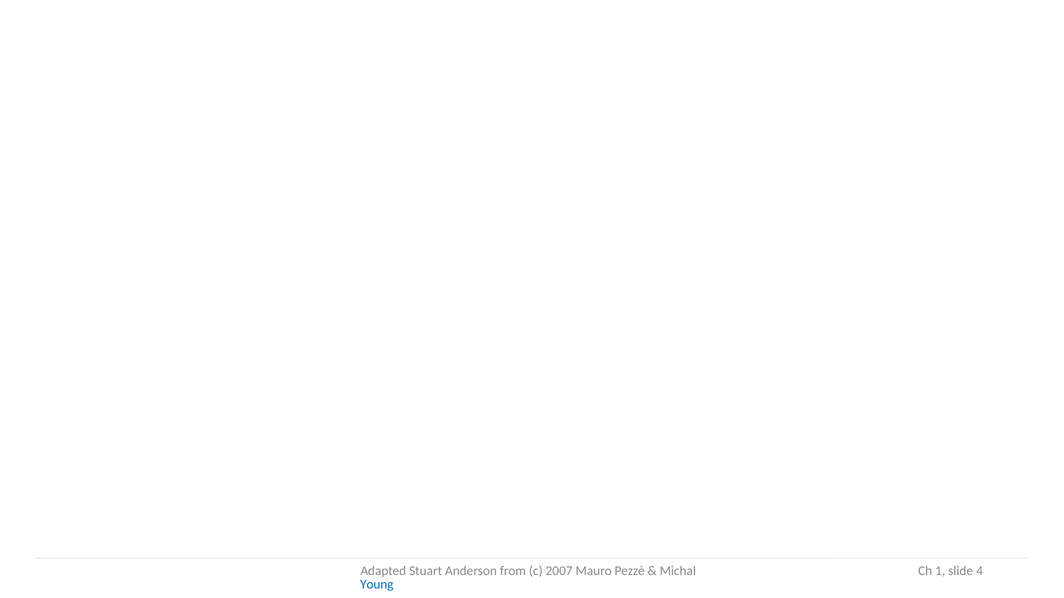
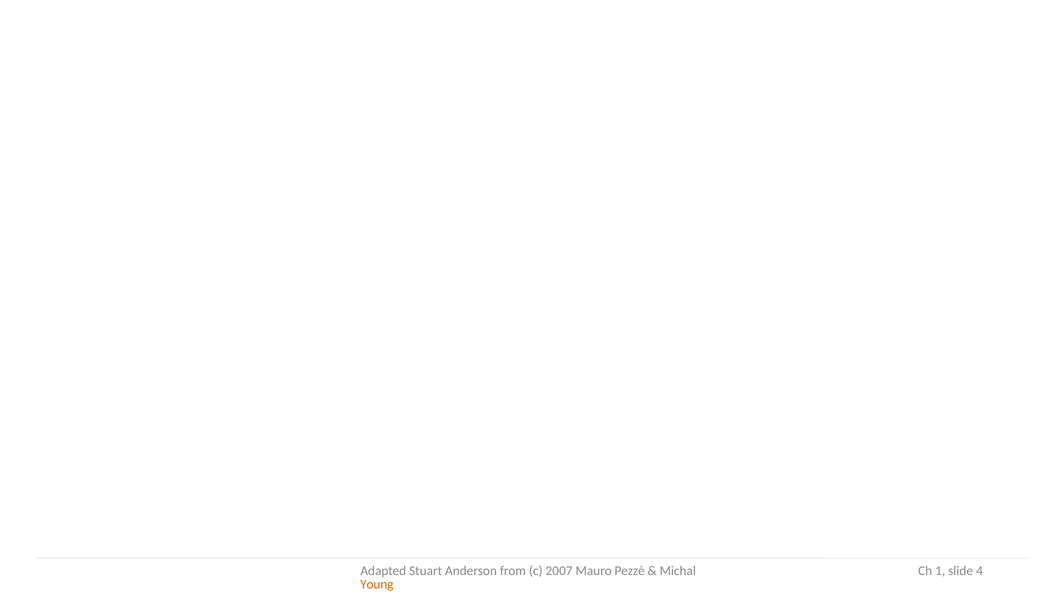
Young colour: blue -> orange (377, 585)
